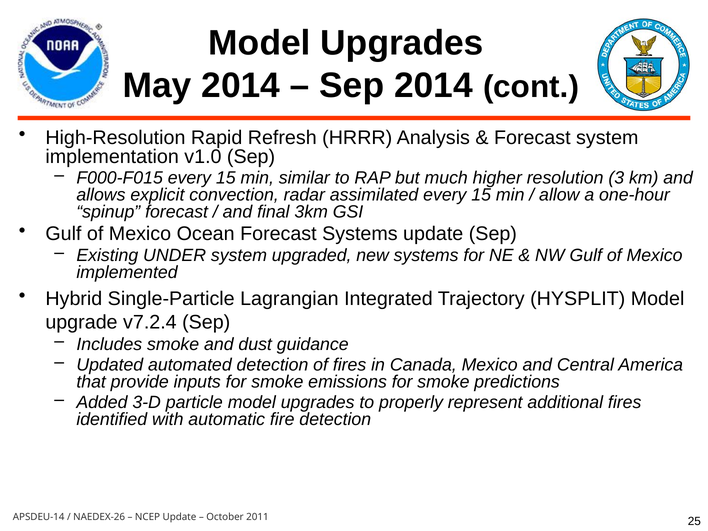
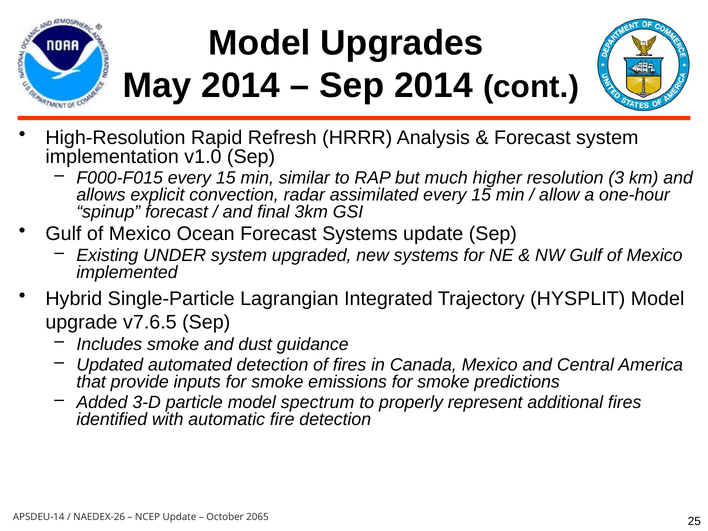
v7.2.4: v7.2.4 -> v7.6.5 (150, 322)
particle model upgrades: upgrades -> spectrum (318, 402)
2011: 2011 -> 2065 (257, 517)
